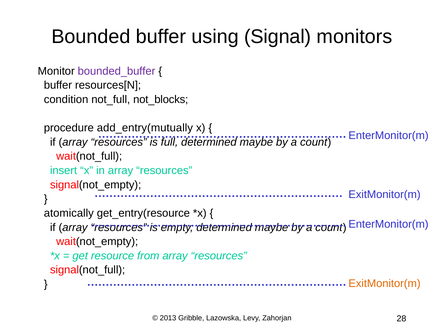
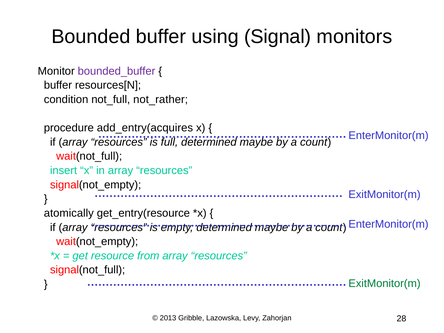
not_blocks: not_blocks -> not_rather (161, 99)
add_entry(mutually: add_entry(mutually -> add_entry(acquires (145, 128)
ExitMonitor(m colour: orange -> green (384, 283)
